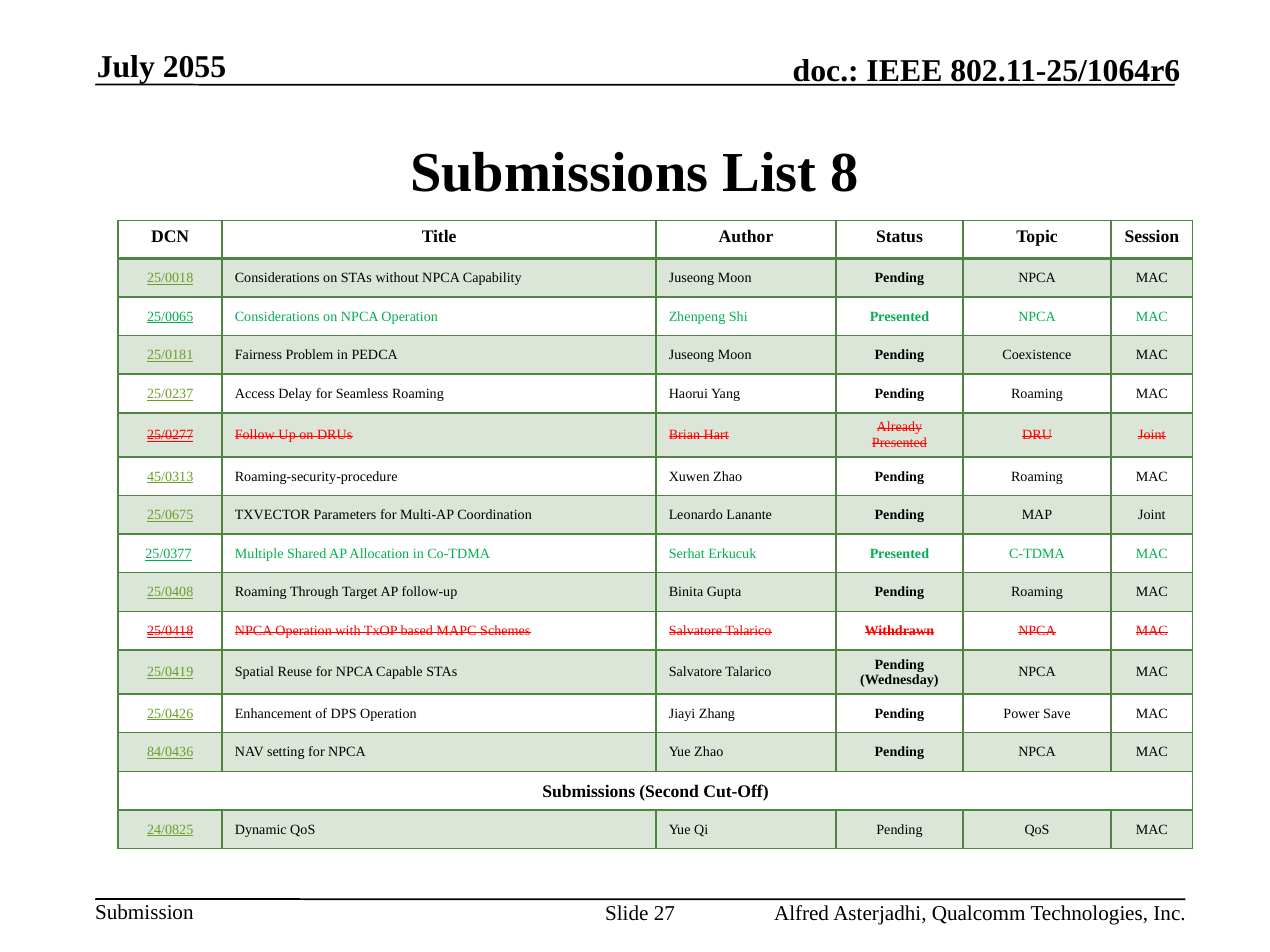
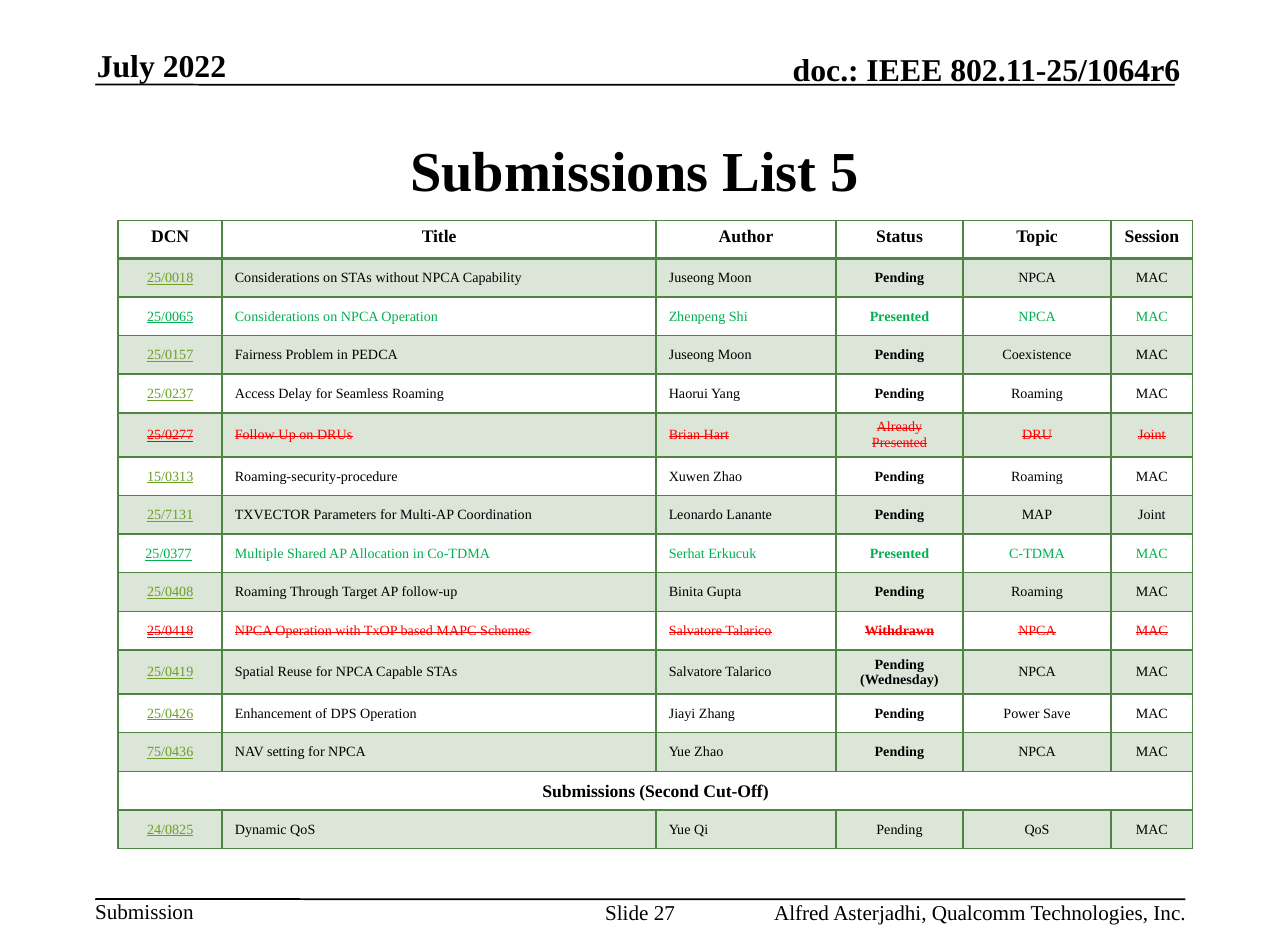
2055: 2055 -> 2022 (195, 67)
8: 8 -> 5 (845, 173)
25/0181: 25/0181 -> 25/0157 (170, 355)
45/0313: 45/0313 -> 15/0313 (170, 477)
25/0675: 25/0675 -> 25/7131 (170, 515)
84/0436: 84/0436 -> 75/0436 (170, 753)
